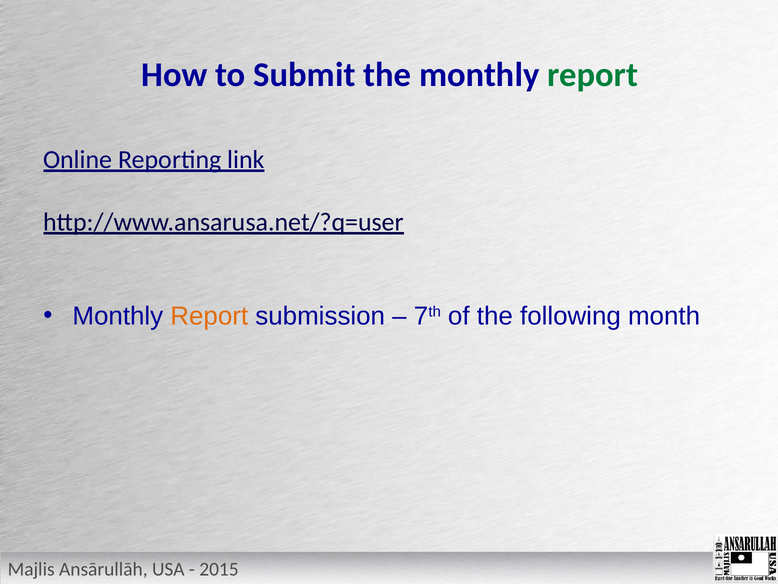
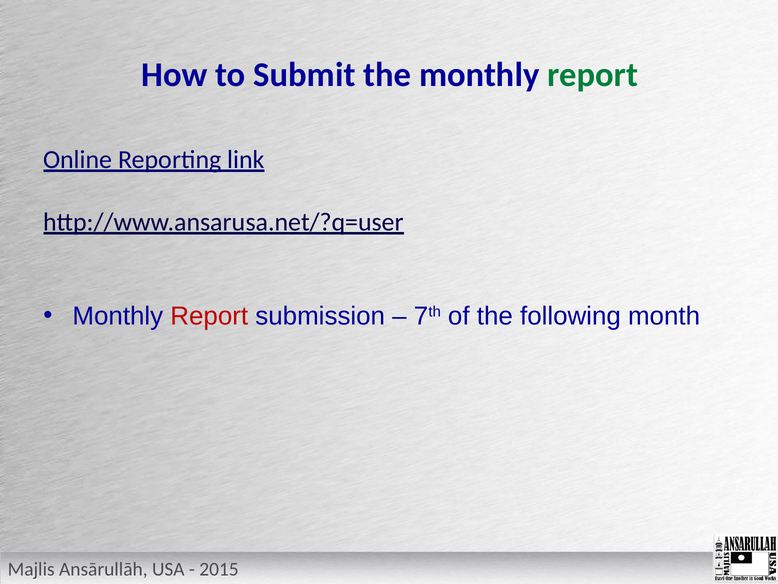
Report colour: orange -> red (209, 316)
